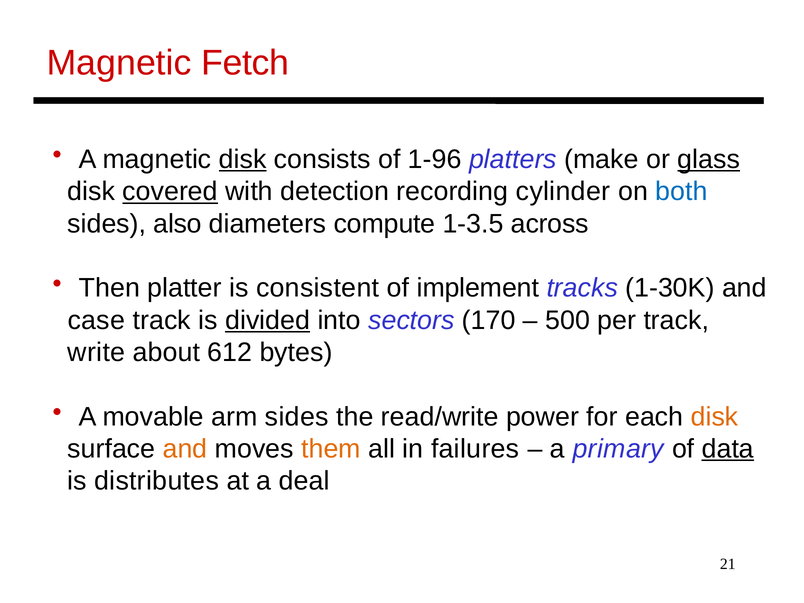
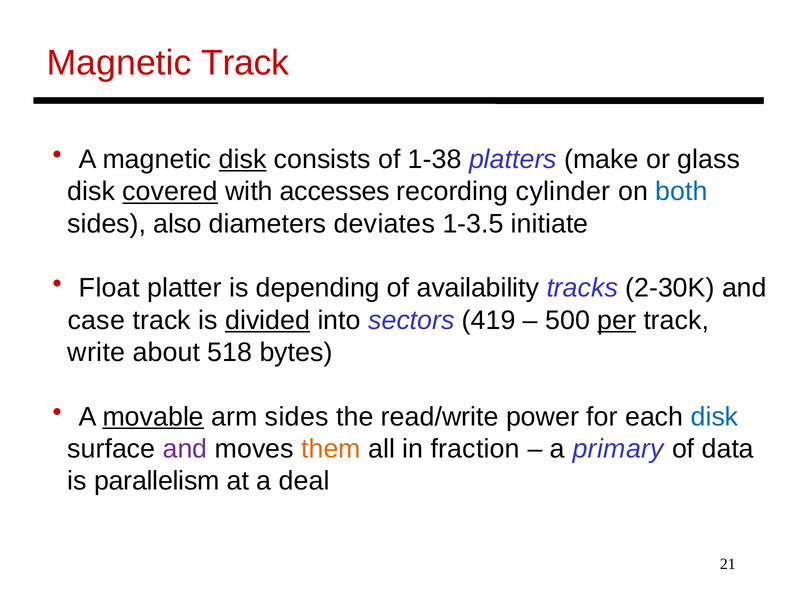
Magnetic Fetch: Fetch -> Track (245, 63)
1-96: 1-96 -> 1-38 (435, 159)
glass underline: present -> none (709, 159)
detection: detection -> accesses (335, 192)
compute: compute -> deviates (384, 224)
across: across -> initiate (550, 224)
Then: Then -> Float (109, 288)
consistent: consistent -> depending (318, 288)
implement: implement -> availability (478, 288)
1-30K: 1-30K -> 2-30K (670, 288)
170: 170 -> 419 (489, 320)
per underline: none -> present (617, 320)
612: 612 -> 518 (230, 352)
movable underline: none -> present (153, 417)
disk colour: orange -> blue (715, 417)
and colour: orange -> purple (185, 449)
failures: failures -> fraction (475, 449)
data underline: present -> none (728, 449)
distributes: distributes -> parallelism (157, 481)
